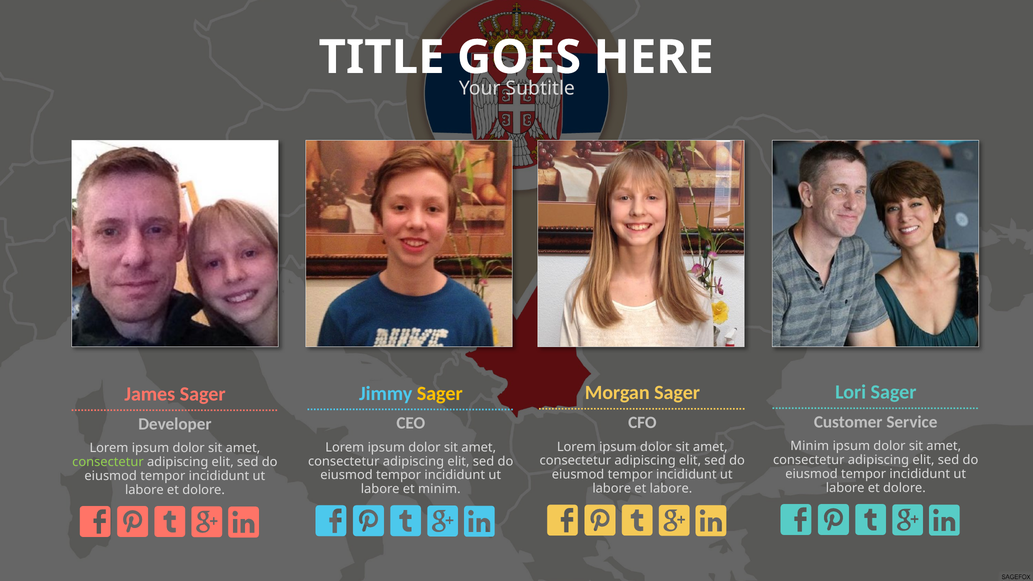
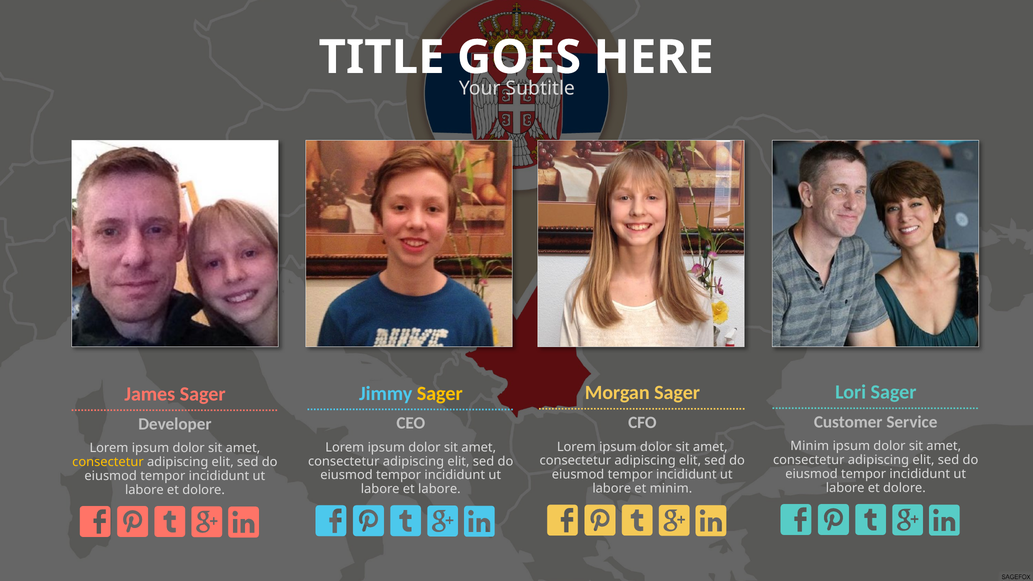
consectetur colour: light green -> yellow (108, 462)
et labore: labore -> minim (671, 489)
et minim: minim -> labore (439, 489)
